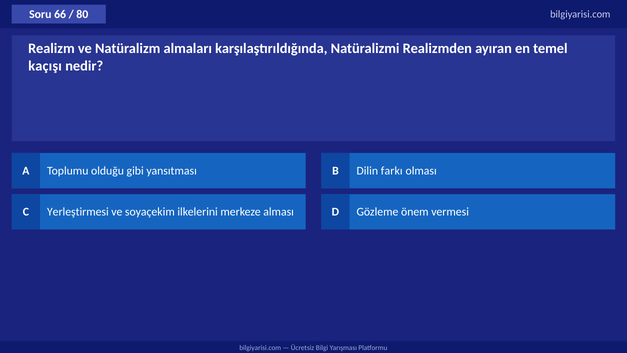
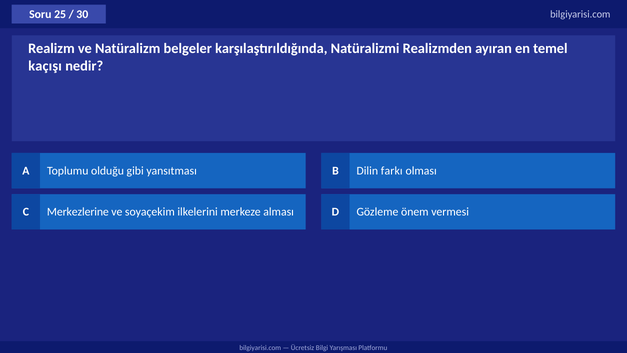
66: 66 -> 25 (60, 14)
80: 80 -> 30 (82, 14)
almaları: almaları -> belgeler (188, 48)
Yerleştirmesi: Yerleştirmesi -> Merkezlerine (78, 212)
